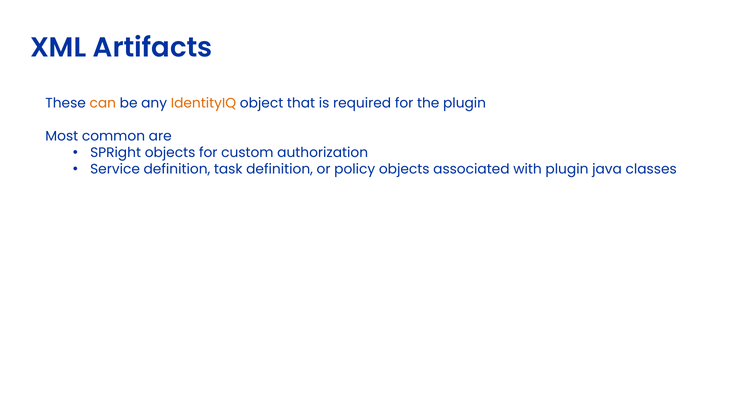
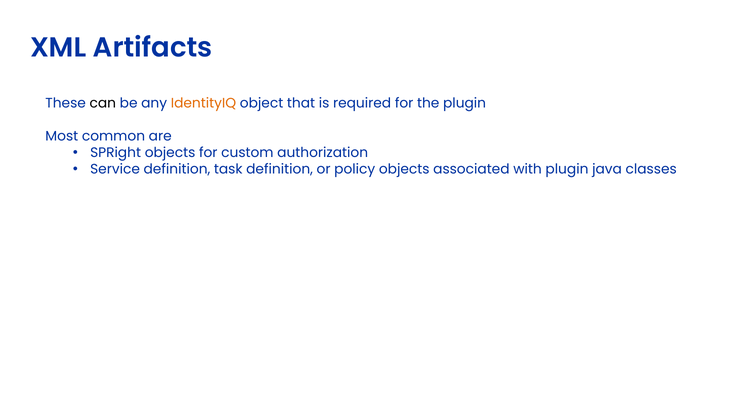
can colour: orange -> black (103, 103)
